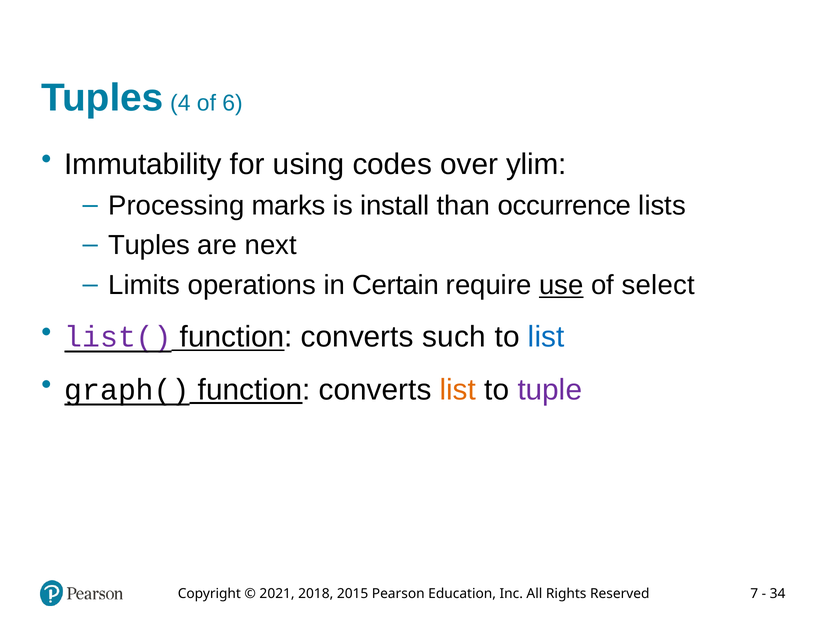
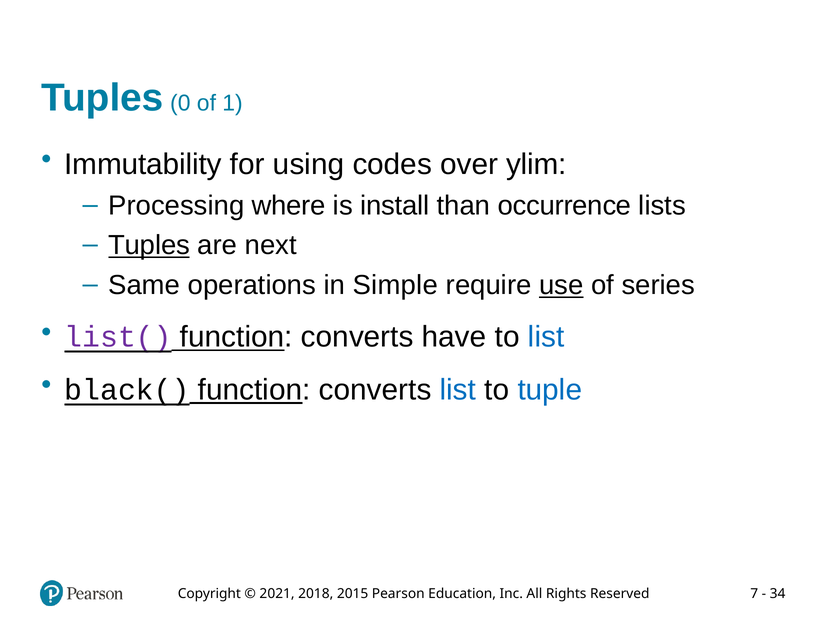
4: 4 -> 0 (180, 103)
6: 6 -> 1 (232, 103)
marks: marks -> where (289, 205)
Tuples underline: none -> present (149, 245)
Limits: Limits -> Same (144, 285)
Certain: Certain -> Simple (395, 285)
select: select -> series (658, 285)
such: such -> have (454, 337)
graph(: graph( -> black( (127, 390)
list colour: orange -> blue (458, 390)
tuple colour: purple -> blue (550, 390)
